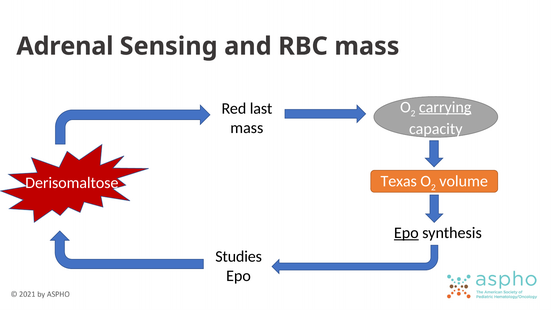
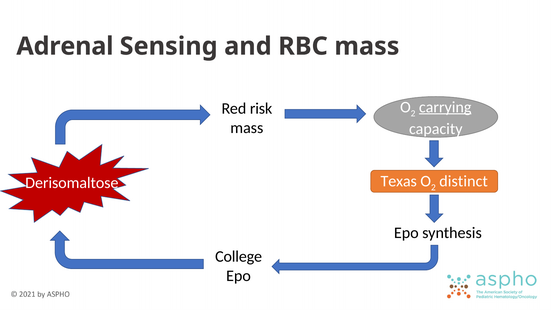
last: last -> risk (261, 108)
volume: volume -> distinct (464, 181)
Epo underline: present -> none (406, 233)
Studies: Studies -> College (239, 256)
